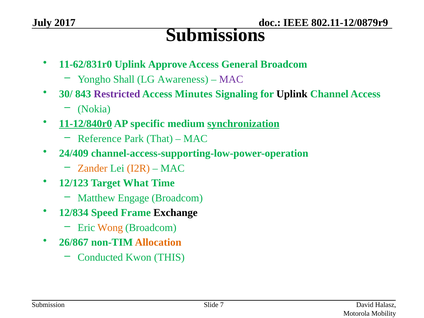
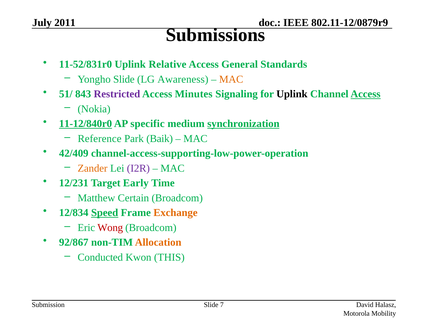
2017: 2017 -> 2011 (65, 23)
11-62/831r0: 11-62/831r0 -> 11-52/831r0 (86, 64)
Approve: Approve -> Relative (168, 64)
General Broadcom: Broadcom -> Standards (284, 64)
Yongho Shall: Shall -> Slide (124, 79)
MAC colour: purple -> orange (231, 79)
30/: 30/ -> 51/ (66, 94)
Access underline: none -> present (366, 94)
That: That -> Baik (160, 139)
24/409: 24/409 -> 42/409 (74, 153)
I2R colour: orange -> purple (138, 168)
12/123: 12/123 -> 12/231 (74, 183)
What: What -> Early (136, 183)
Engage: Engage -> Certain (133, 198)
Speed underline: none -> present (105, 213)
Exchange colour: black -> orange (175, 213)
Wong colour: orange -> red (110, 228)
26/867: 26/867 -> 92/867 (74, 242)
